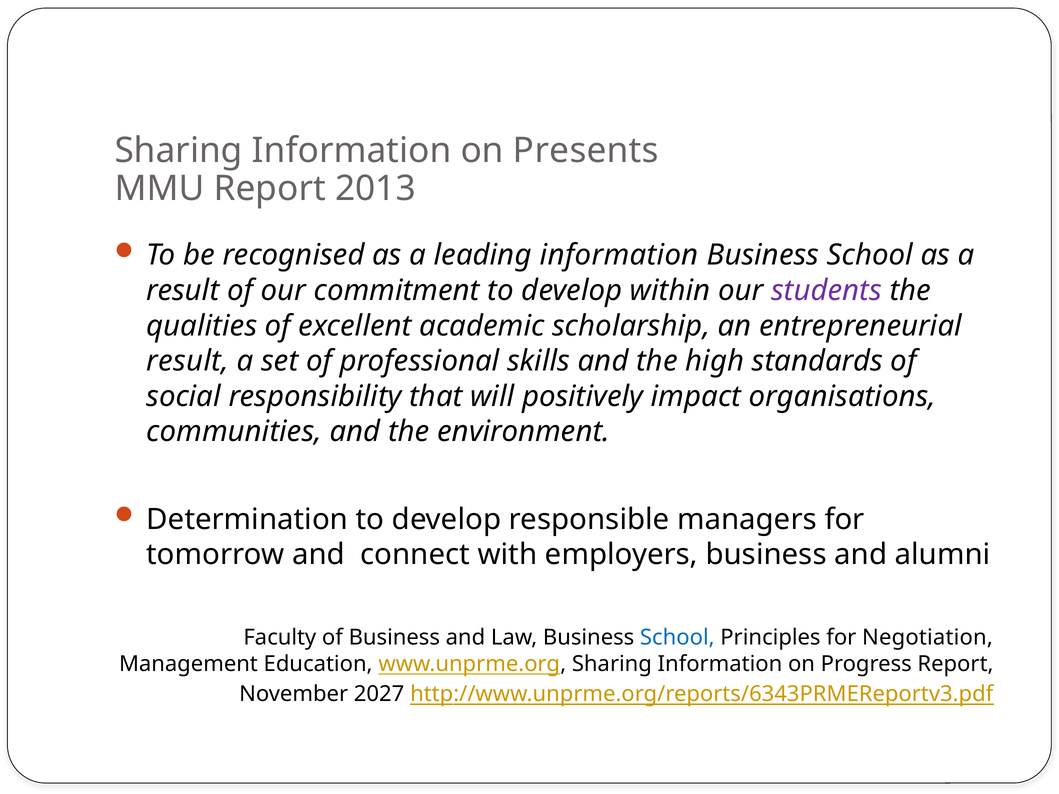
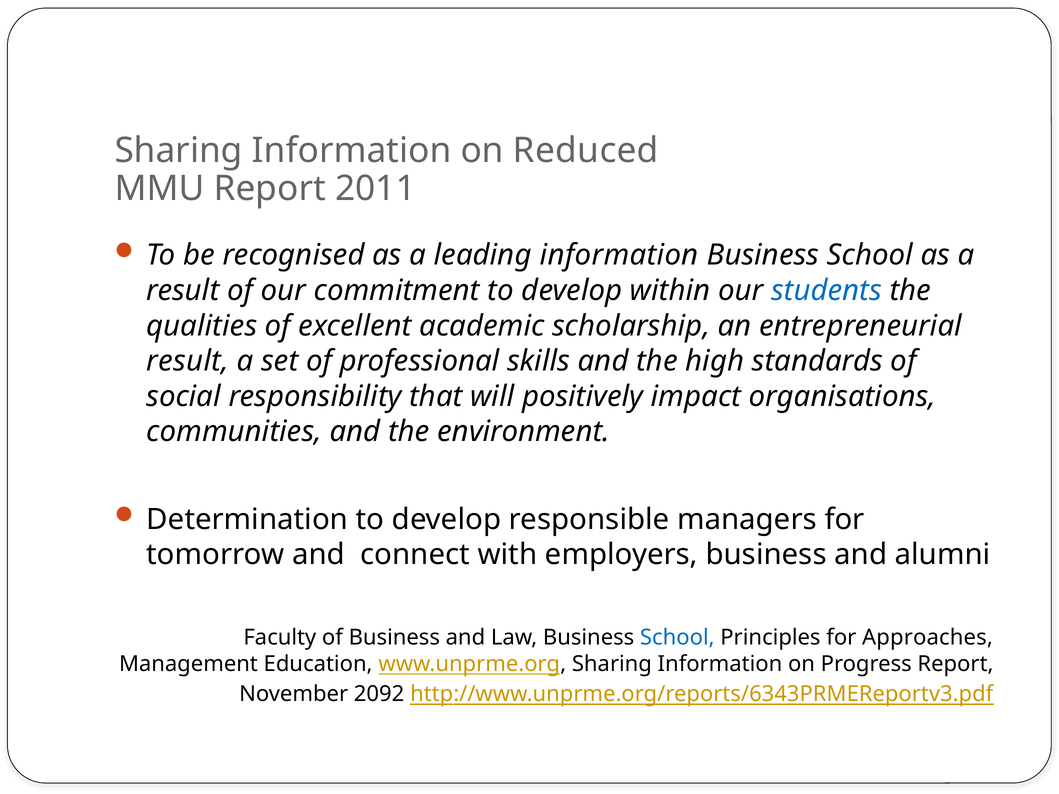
Presents: Presents -> Reduced (586, 151)
2013: 2013 -> 2011 (375, 189)
students colour: purple -> blue (826, 291)
Negotiation: Negotiation -> Approaches (927, 638)
2027: 2027 -> 2092 (379, 694)
